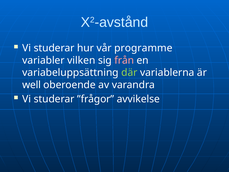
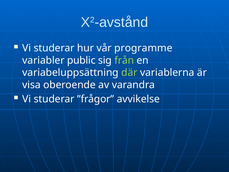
vilken: vilken -> public (81, 60)
från colour: pink -> light green (124, 60)
well: well -> visa (31, 85)
